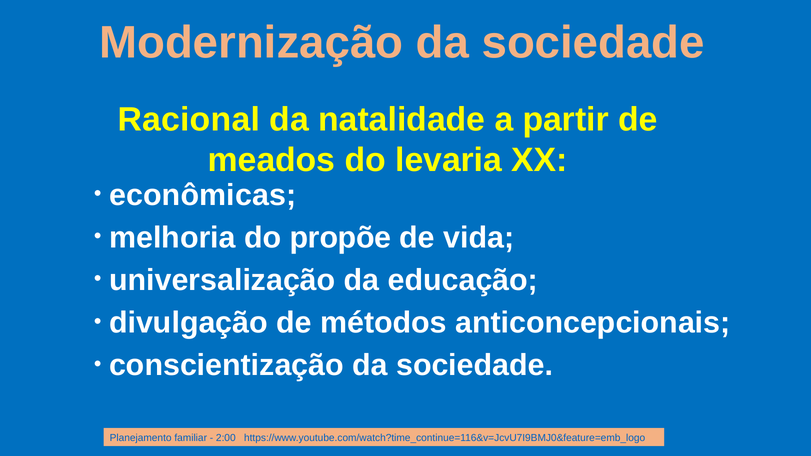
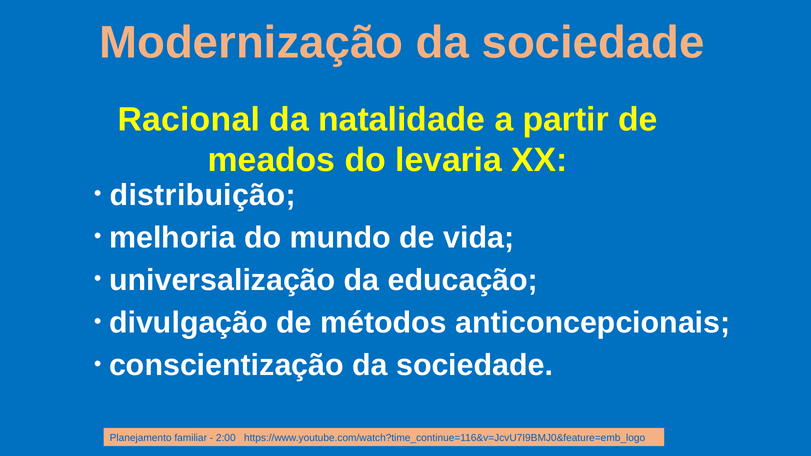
econômicas: econômicas -> distribuição (203, 195)
propõe: propõe -> mundo (340, 238)
